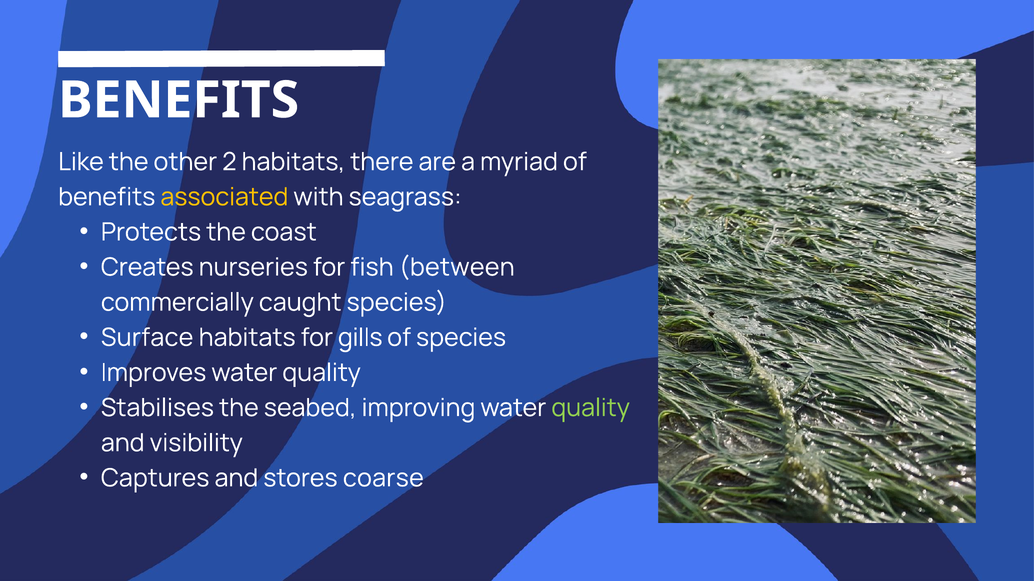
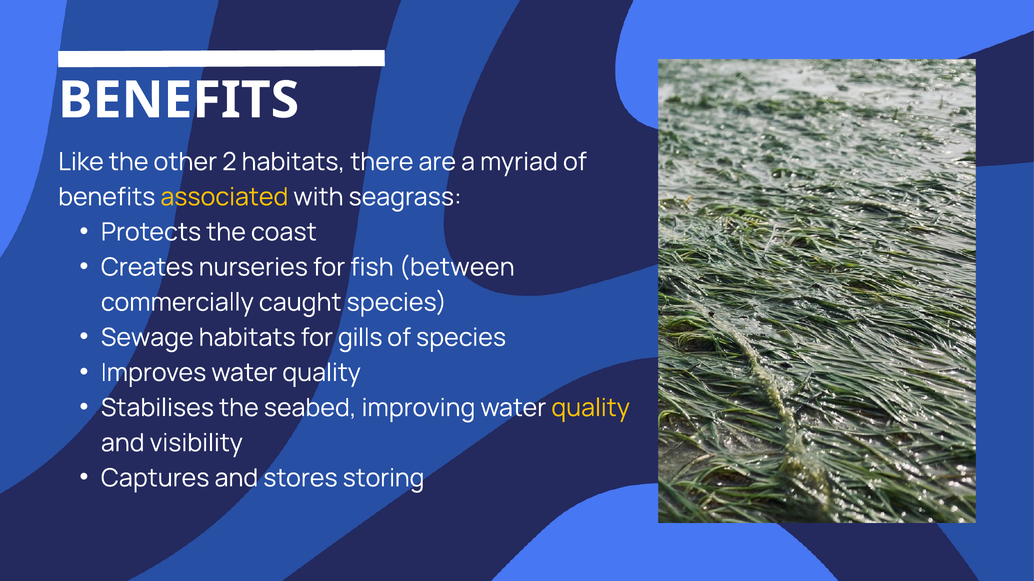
Surface: Surface -> Sewage (147, 338)
quality colour: light green -> yellow (591, 408)
coarse: coarse -> storing (384, 479)
